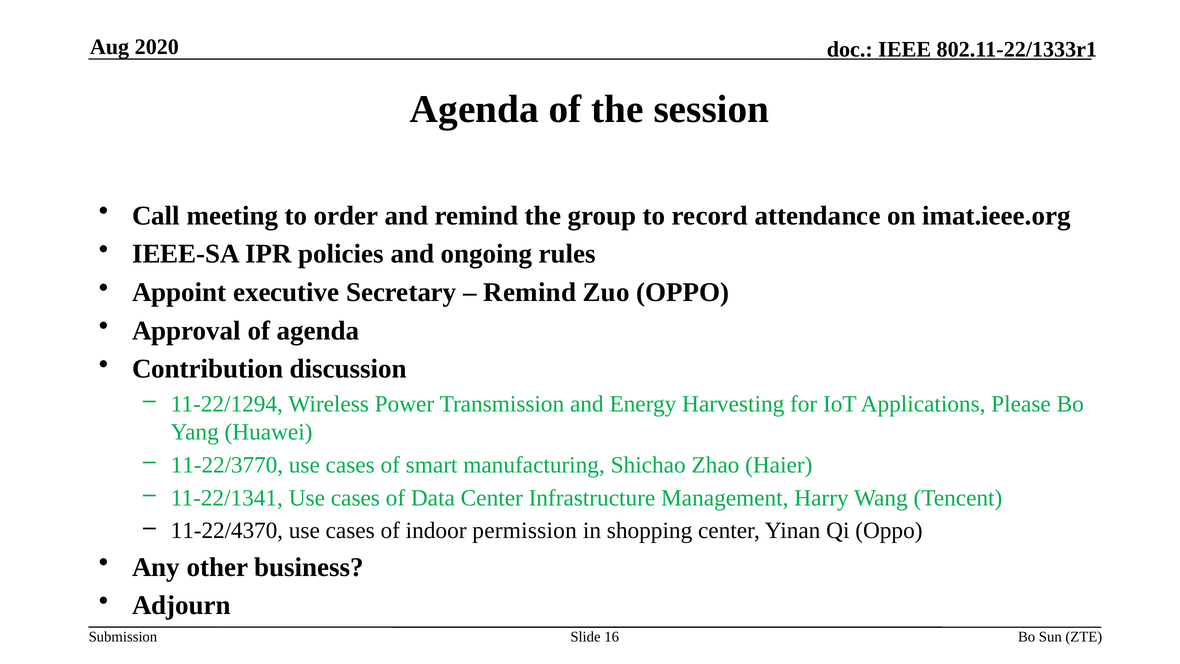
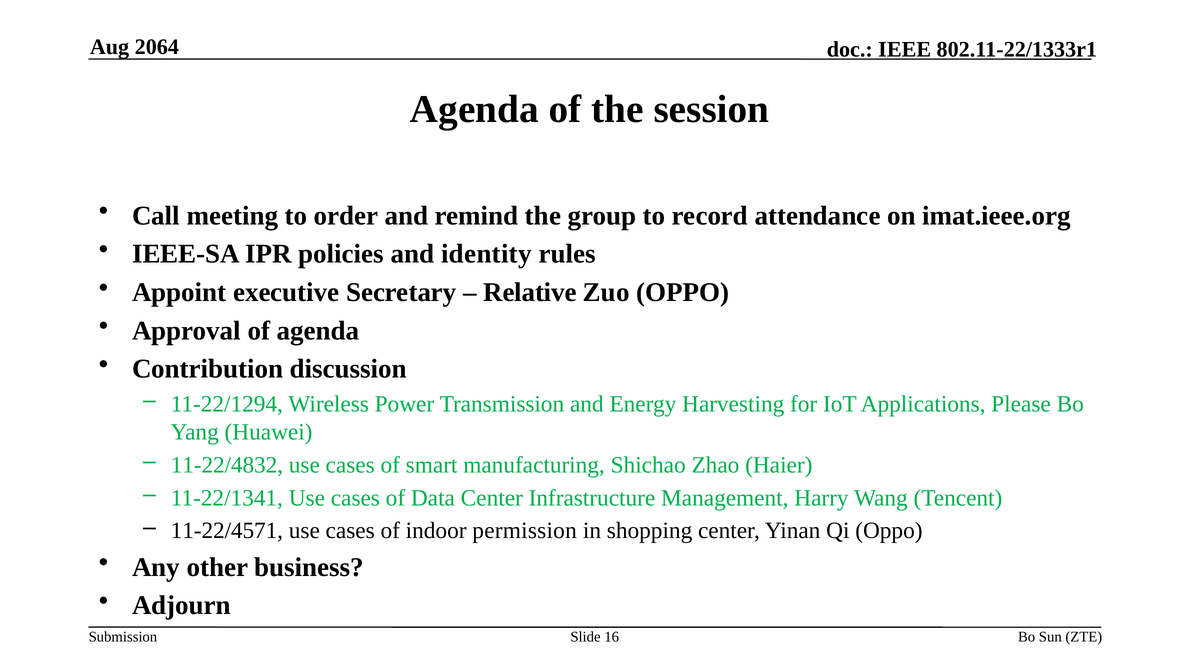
2020: 2020 -> 2064 (157, 47)
ongoing: ongoing -> identity (486, 254)
Remind: Remind -> Relative (530, 292)
11-22/3770: 11-22/3770 -> 11-22/4832 (227, 465)
11-22/4370: 11-22/4370 -> 11-22/4571 (227, 531)
